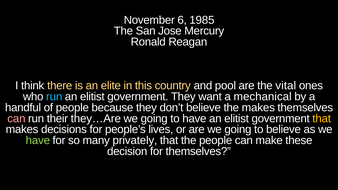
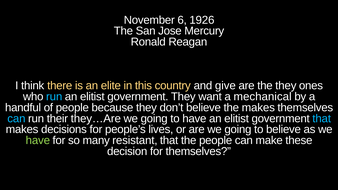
1985: 1985 -> 1926 (202, 20)
pool: pool -> give (225, 86)
the vital: vital -> they (286, 86)
can colour: pink -> light blue (16, 119)
that colour: yellow -> light blue (322, 119)
privately: privately -> resistant (135, 140)
